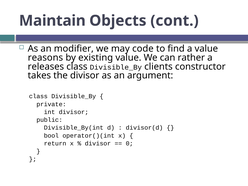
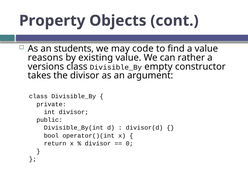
Maintain: Maintain -> Property (52, 21)
modifier: modifier -> students (74, 49)
releases: releases -> versions (46, 67)
clients: clients -> empty (158, 67)
